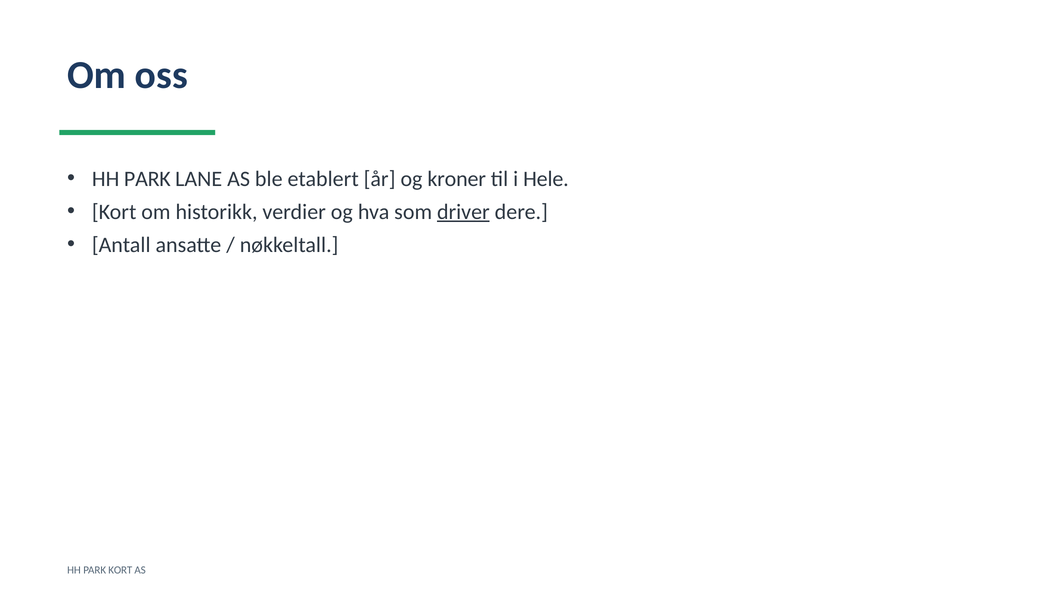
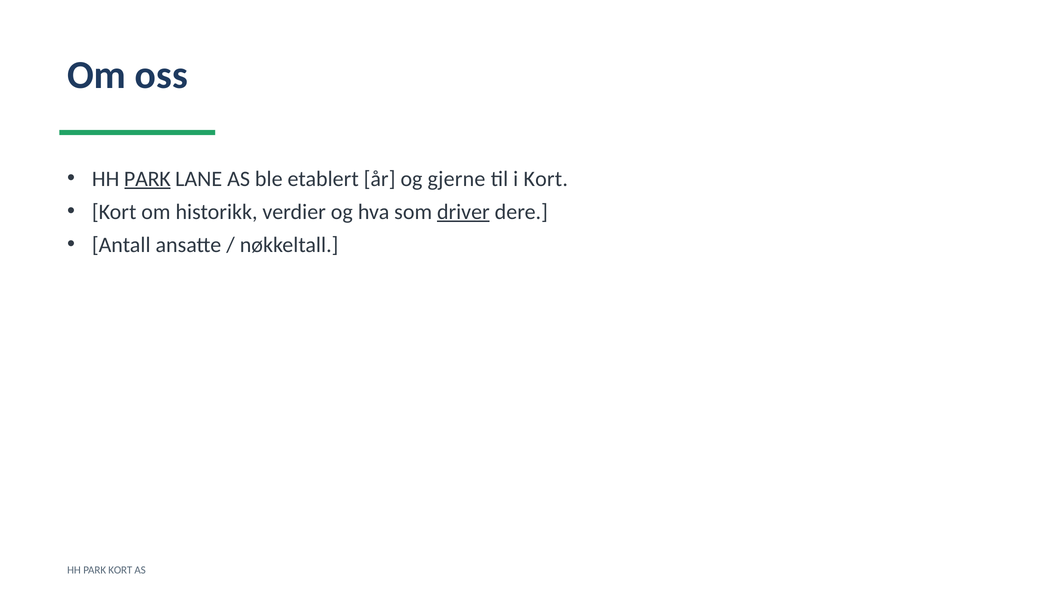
PARK underline: none -> present (147, 179)
kroner: kroner -> gjerne (457, 179)
i Hele: Hele -> Kort (546, 179)
